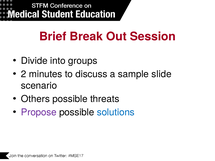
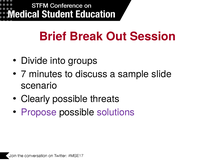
2: 2 -> 7 (24, 74)
Others: Others -> Clearly (35, 99)
solutions colour: blue -> purple (116, 112)
